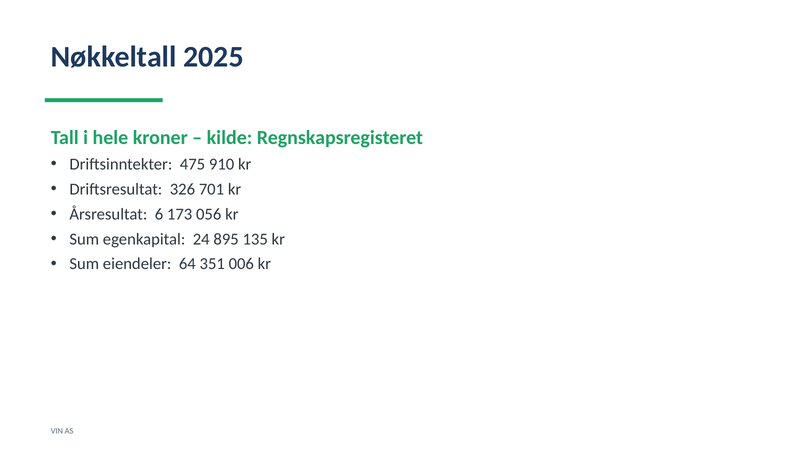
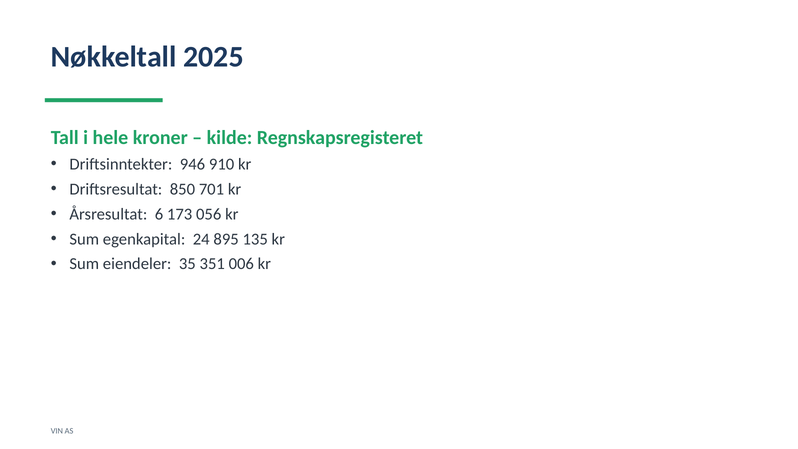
475: 475 -> 946 (192, 164)
326: 326 -> 850 (182, 189)
64: 64 -> 35 (187, 264)
